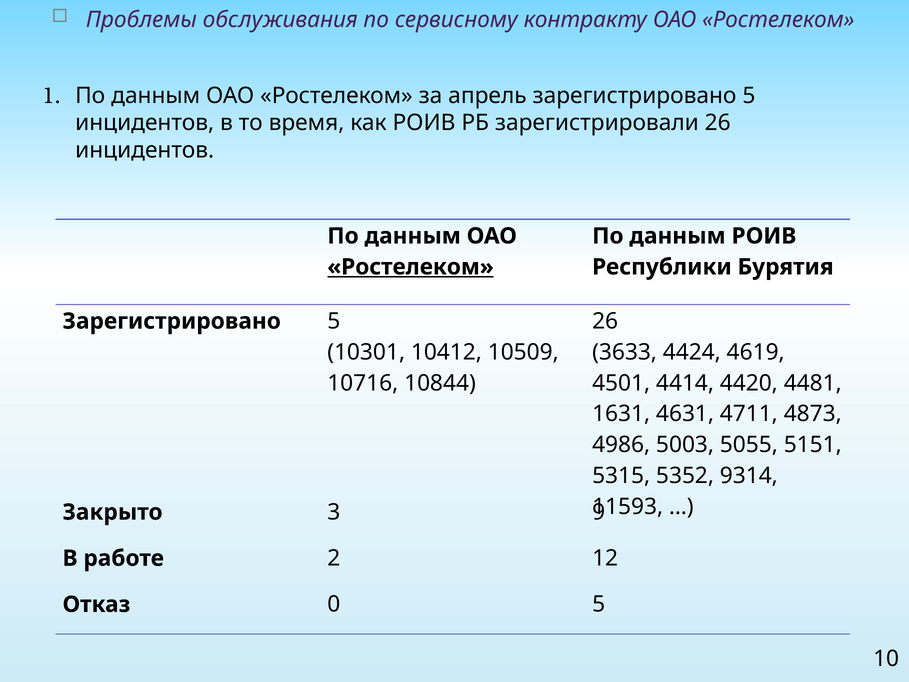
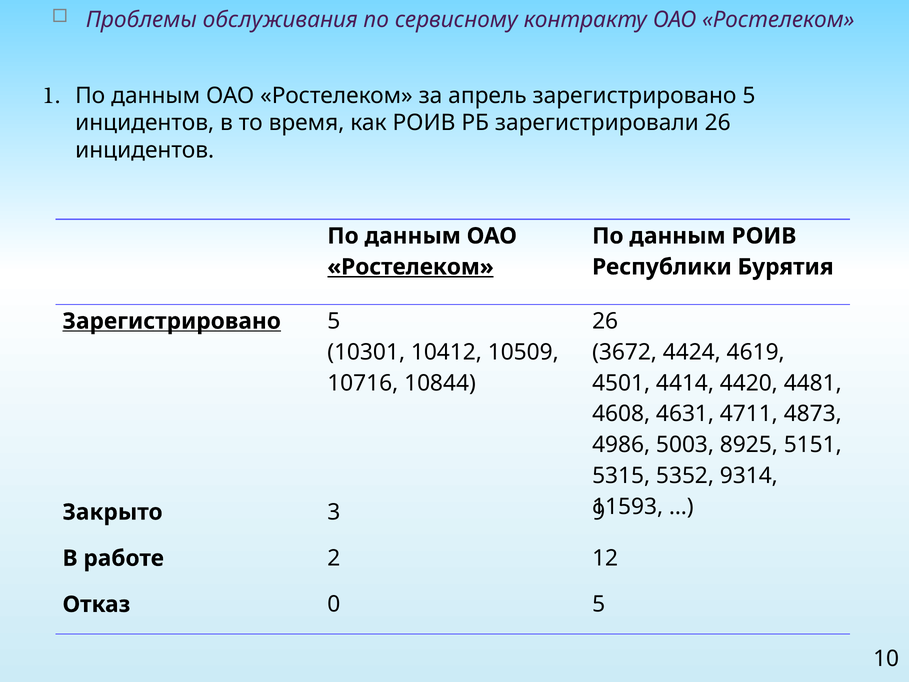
Зарегистрировано underline: none -> present (172, 321)
3633: 3633 -> 3672 (625, 352)
1631: 1631 -> 4608 (621, 414)
5055: 5055 -> 8925 (749, 445)
